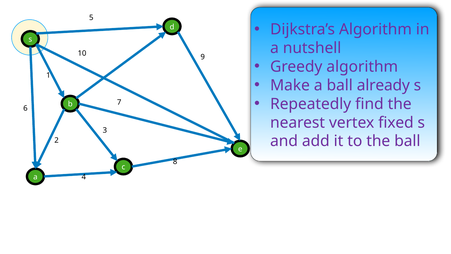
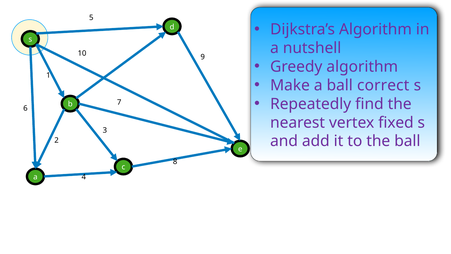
already: already -> correct (383, 85)
